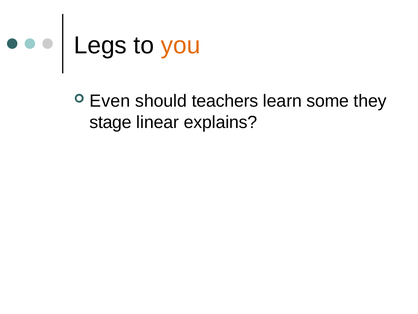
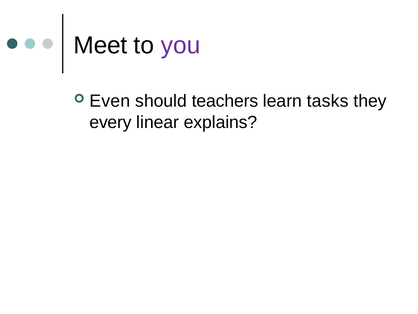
Legs: Legs -> Meet (100, 45)
you colour: orange -> purple (181, 45)
some: some -> tasks (328, 101)
stage: stage -> every (111, 122)
